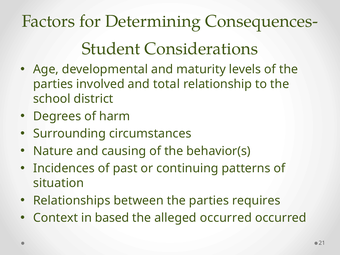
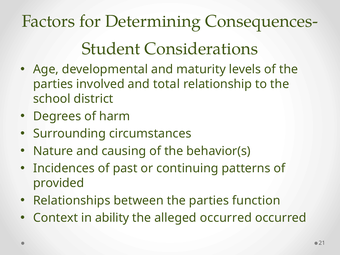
situation: situation -> provided (59, 183)
requires: requires -> function (256, 200)
based: based -> ability (112, 218)
